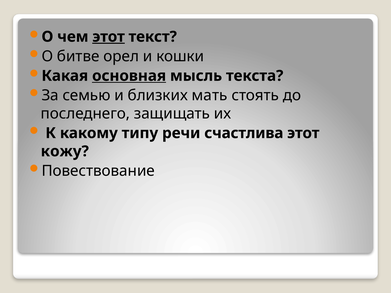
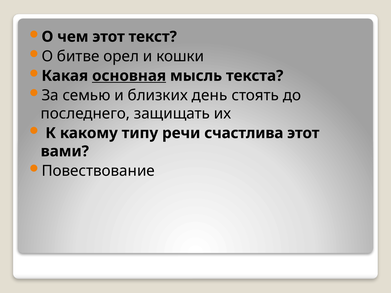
этот underline: present -> none (109, 37)
мать: мать -> день (210, 95)
кожу: кожу -> вами (65, 151)
